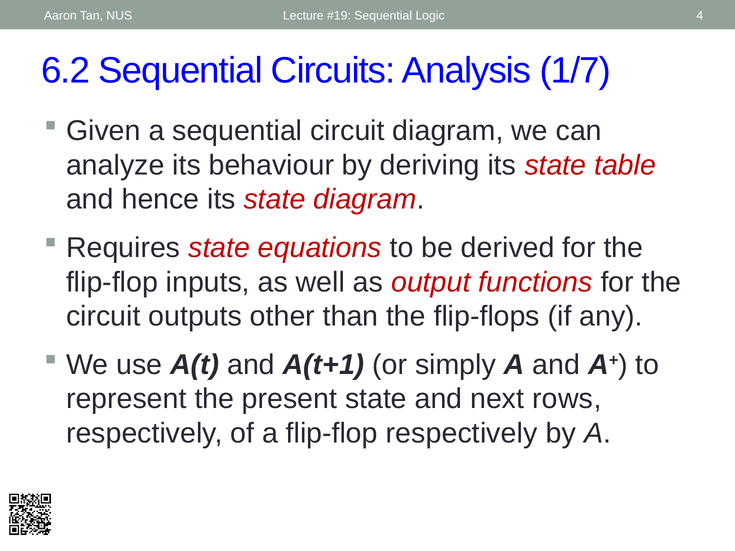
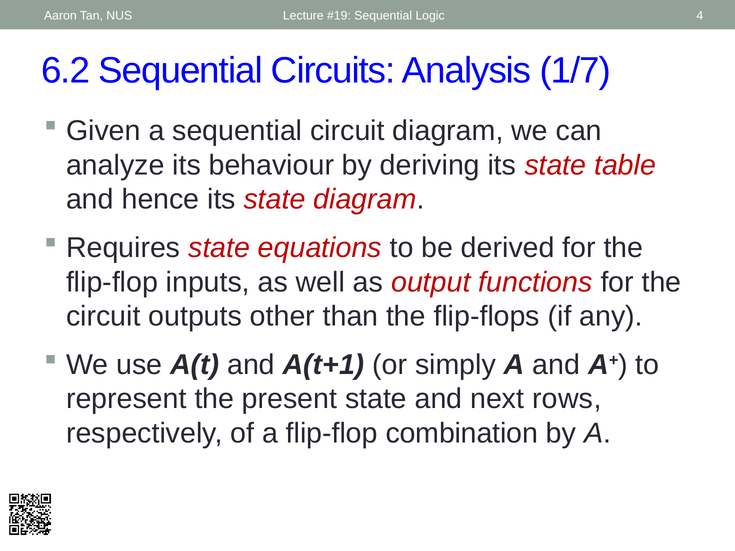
flip-flop respectively: respectively -> combination (462, 433)
